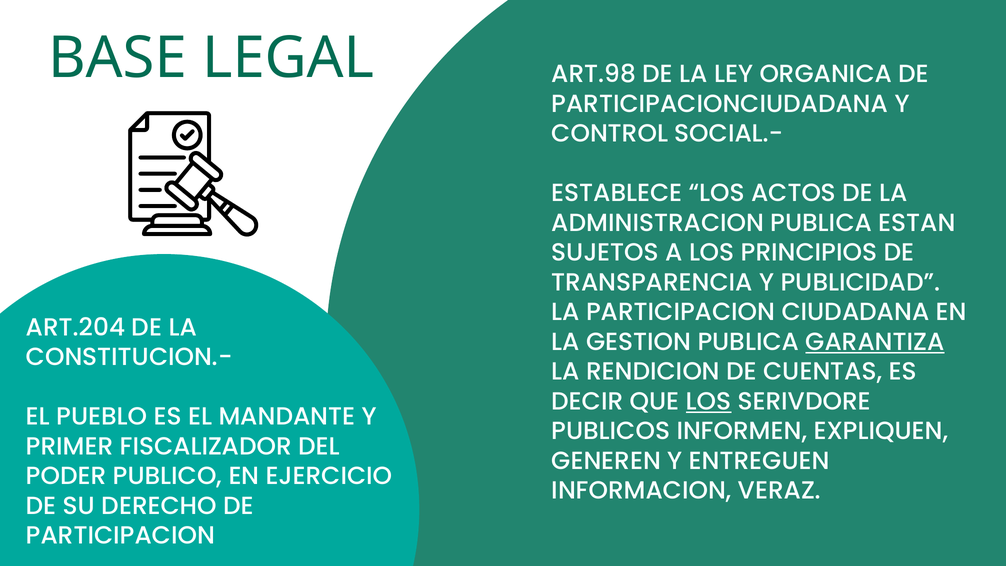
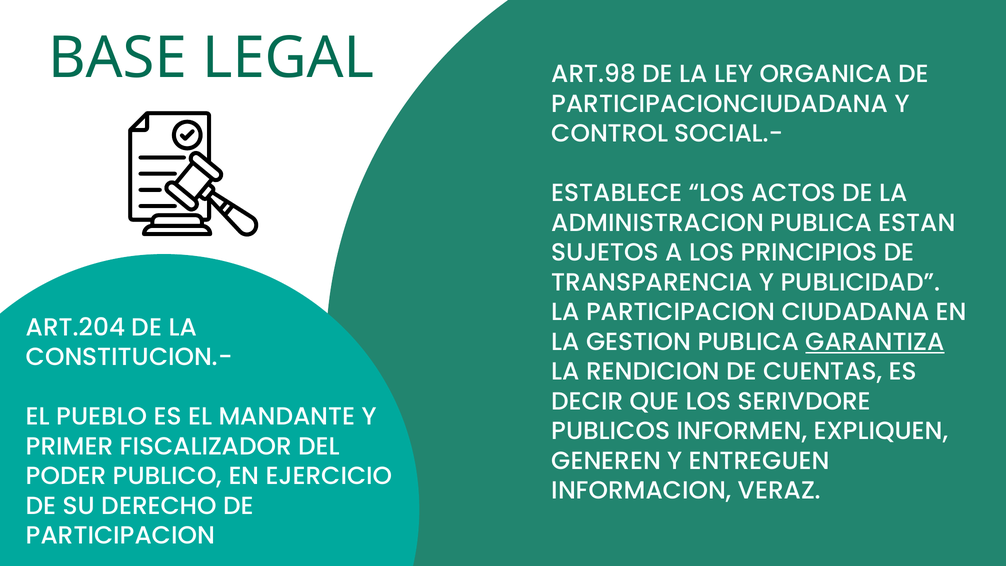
LOS underline: present -> none (709, 401)
